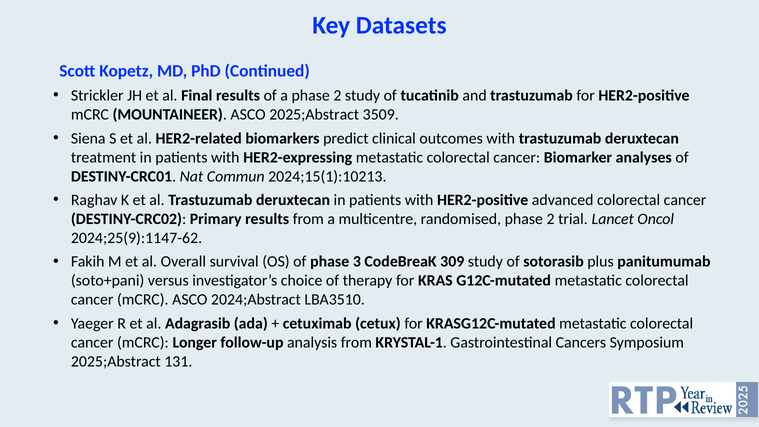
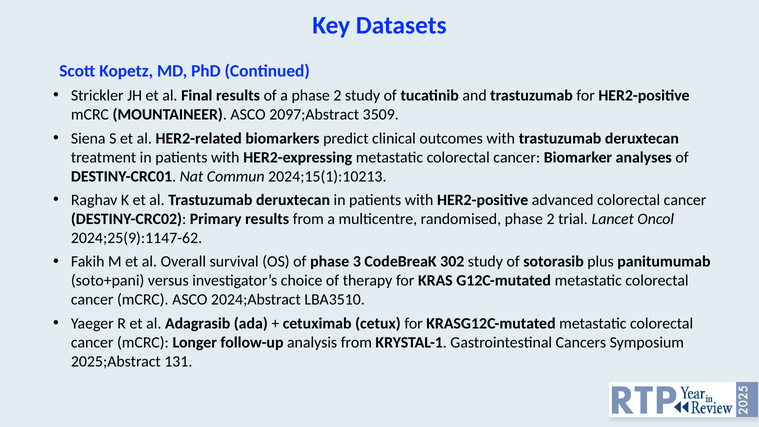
ASCO 2025;Abstract: 2025;Abstract -> 2097;Abstract (314, 115)
309: 309 -> 302 (452, 262)
